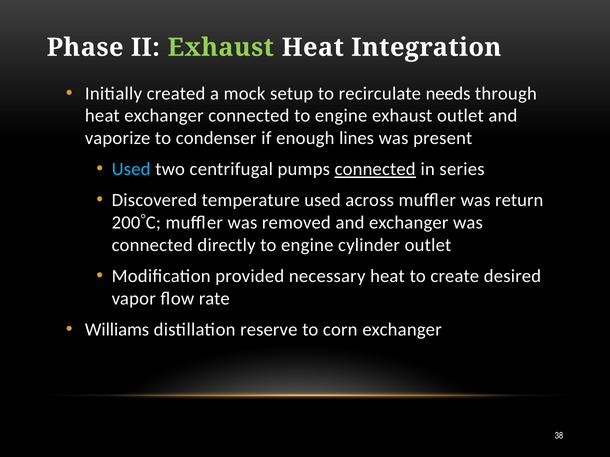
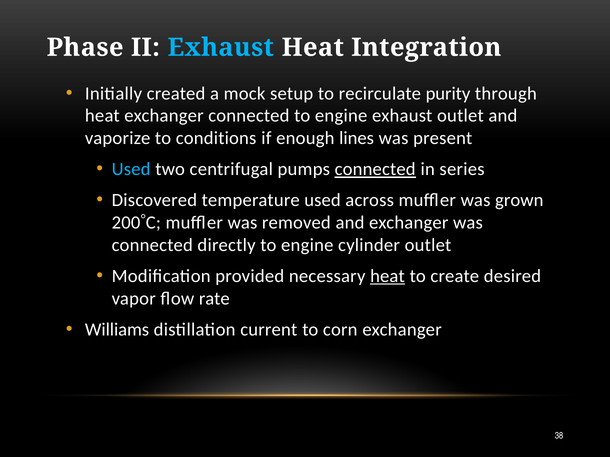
Exhaust colour: light green -> light blue (221, 48)
needs: needs -> purity (448, 93)
condenser: condenser -> conditions (216, 138)
return: return -> grown (519, 201)
heat underline: none -> present (387, 276)
reserve: reserve -> current (269, 330)
